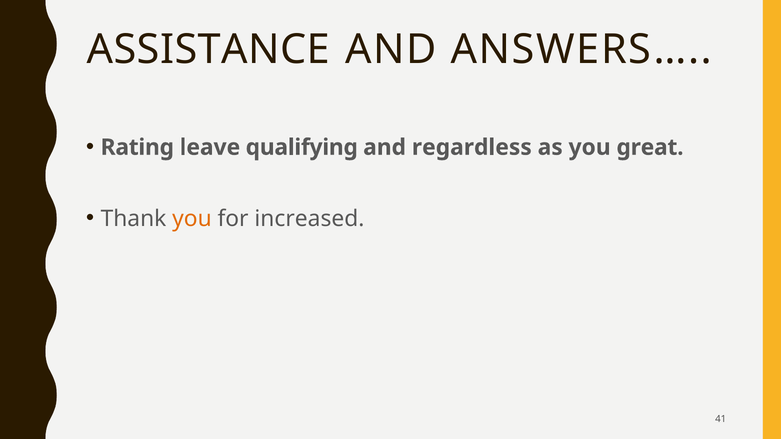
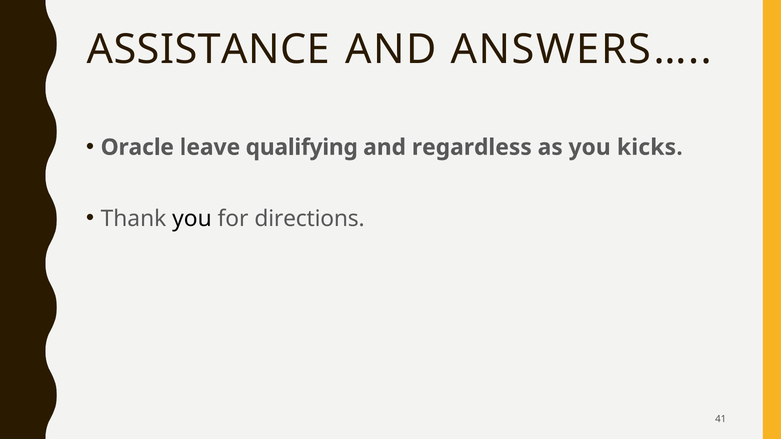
Rating: Rating -> Oracle (137, 147)
great: great -> kicks (650, 147)
you colour: orange -> black (192, 219)
increased: increased -> directions (310, 219)
